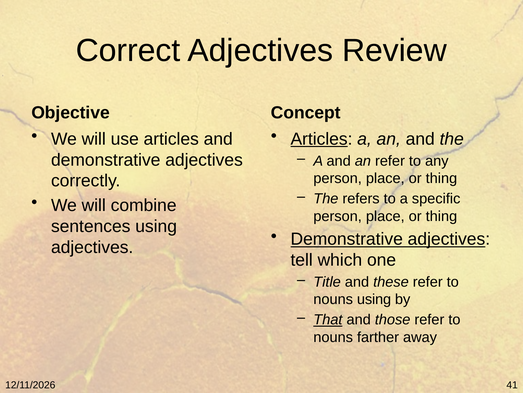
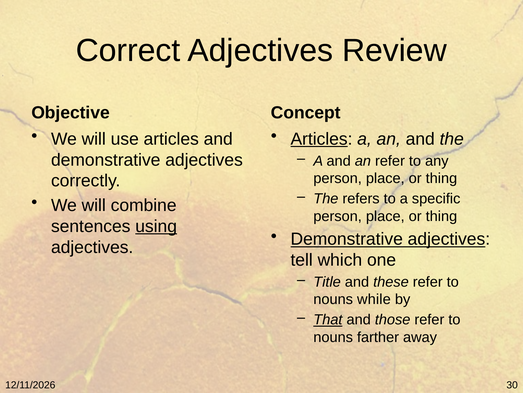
using underline: none -> present (156, 226)
nouns using: using -> while (374, 299)
41: 41 -> 30 (512, 384)
